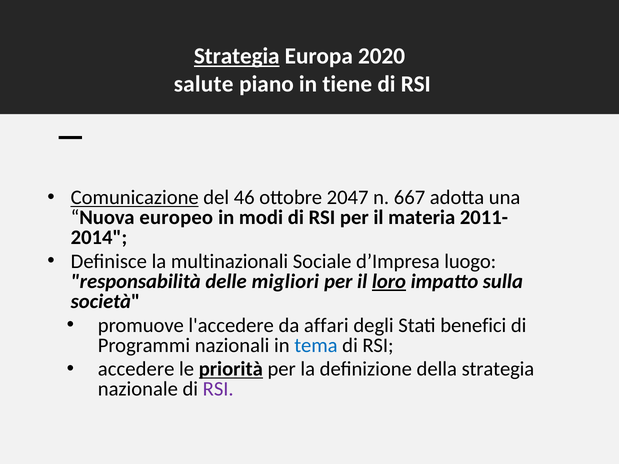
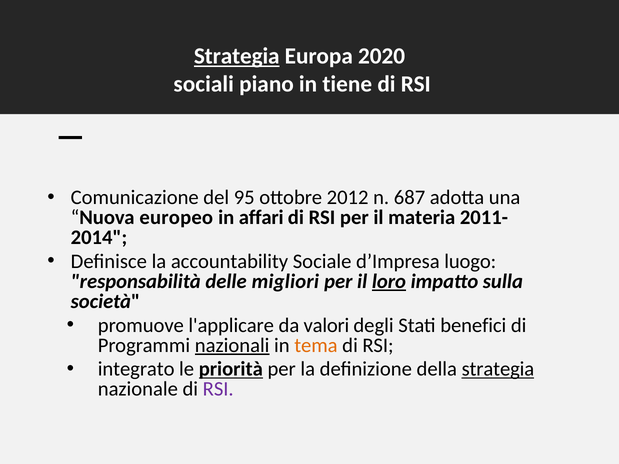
salute: salute -> sociali (204, 84)
Comunicazione underline: present -> none (135, 198)
46: 46 -> 95 (244, 198)
2047: 2047 -> 2012 (348, 198)
667: 667 -> 687 (410, 198)
modi: modi -> affari (261, 218)
multinazionali: multinazionali -> accountability (230, 262)
l'accedere: l'accedere -> l'applicare (231, 325)
affari: affari -> valori (326, 325)
nazionali underline: none -> present (232, 345)
tema colour: blue -> orange (316, 345)
accedere: accedere -> integrato (136, 369)
strategia underline: none -> present (498, 369)
